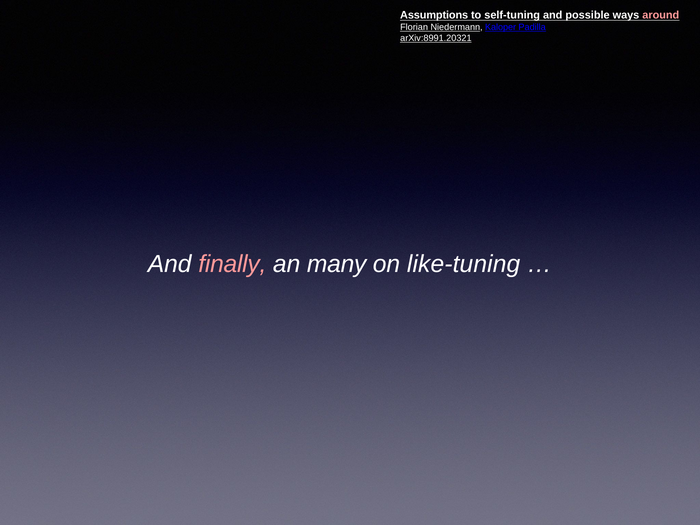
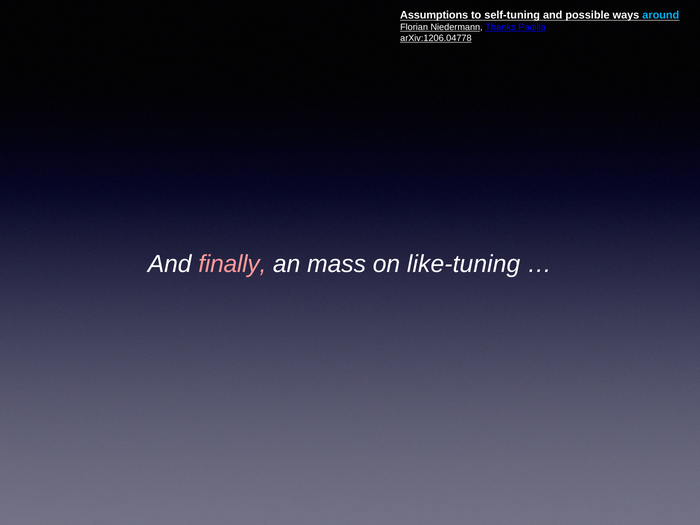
around colour: pink -> light blue (661, 15)
Kaloper: Kaloper -> Thanks (500, 27)
arXiv:8991.20321: arXiv:8991.20321 -> arXiv:1206.04778 (436, 38)
many: many -> mass (337, 264)
